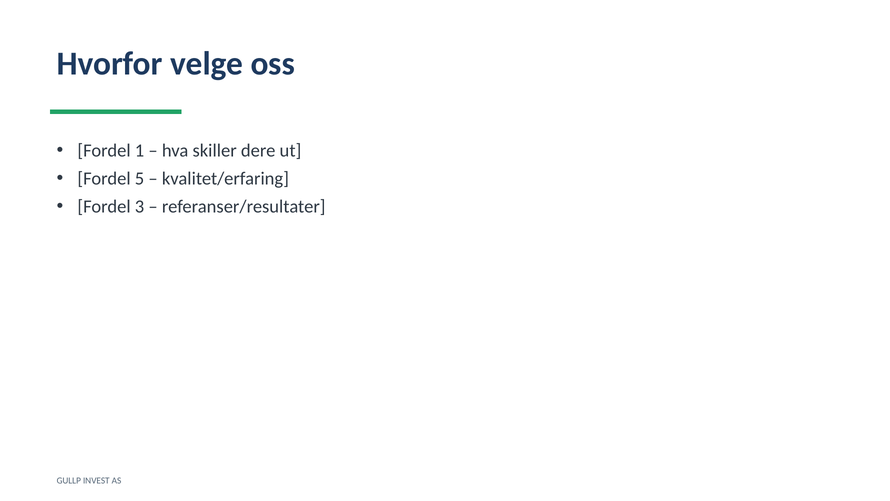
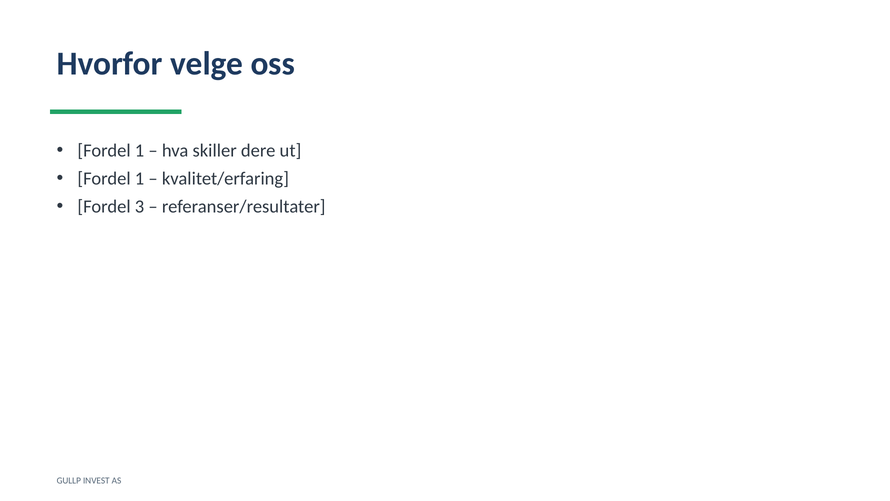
5: 5 -> 1 (140, 179)
